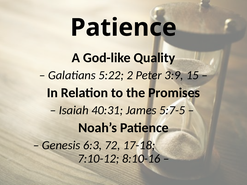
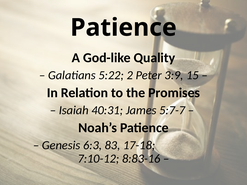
5:7-5: 5:7-5 -> 5:7-7 (172, 110)
72: 72 -> 83 (113, 145)
8:10-16: 8:10-16 -> 8:83-16 (141, 159)
